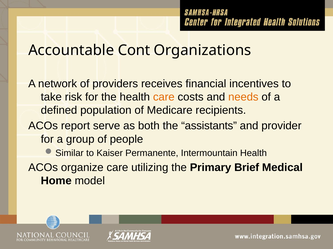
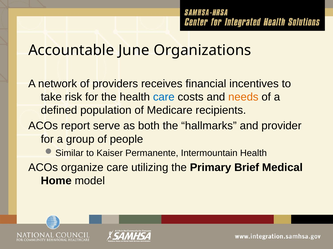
Cont: Cont -> June (134, 50)
care colour: orange -> blue (164, 97)
assistants: assistants -> hallmarks (209, 126)
